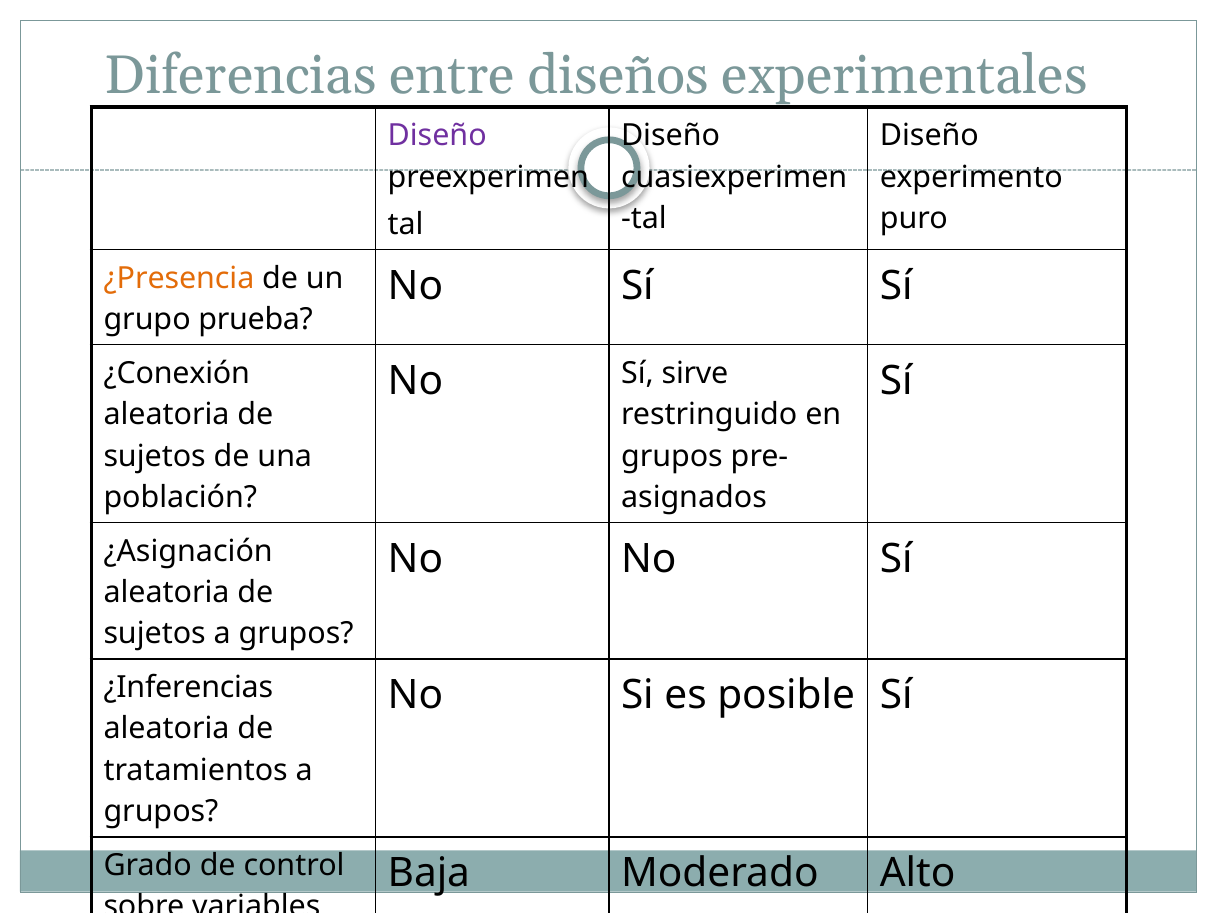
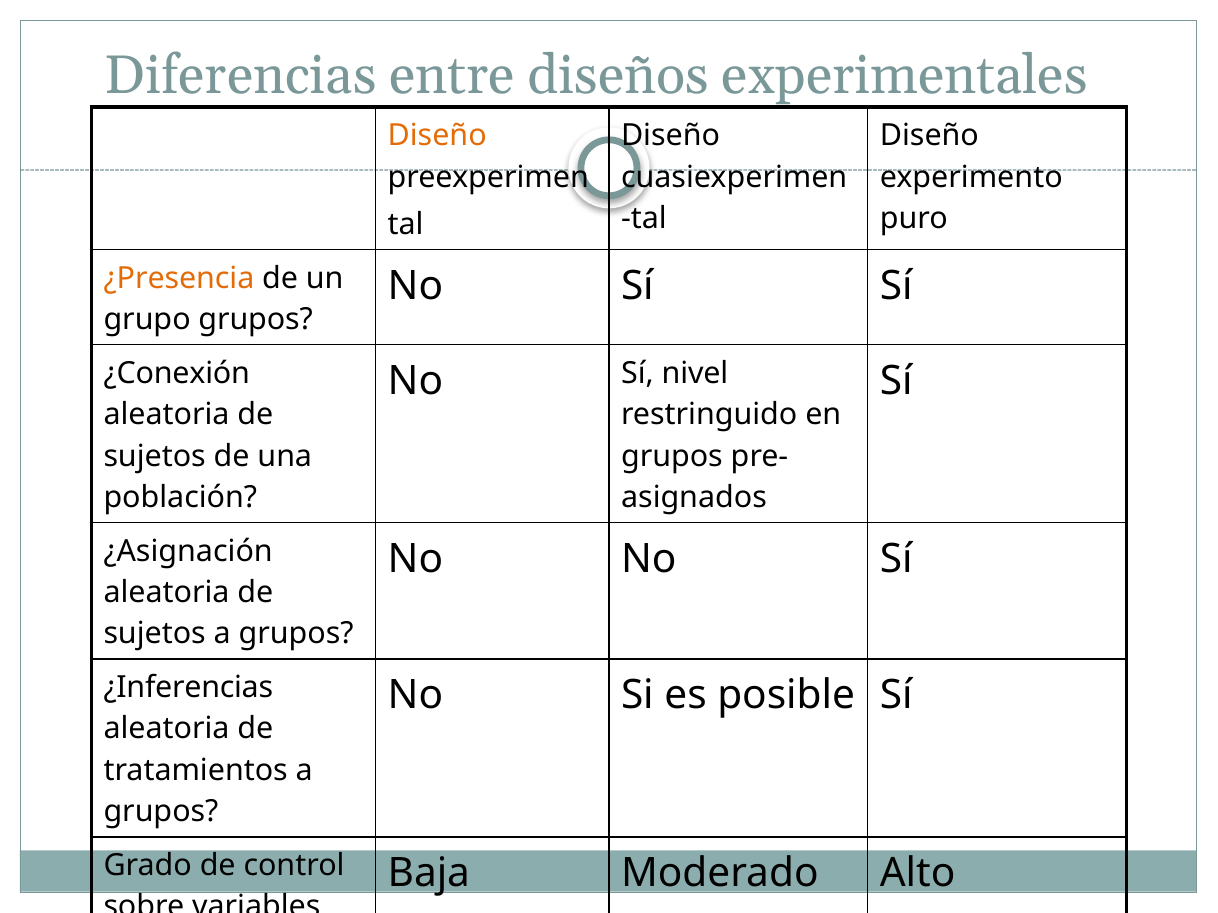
Diseño colour: purple -> orange (437, 136)
grupo prueba: prueba -> grupos (256, 320)
sirve: sirve -> nivel (695, 373)
